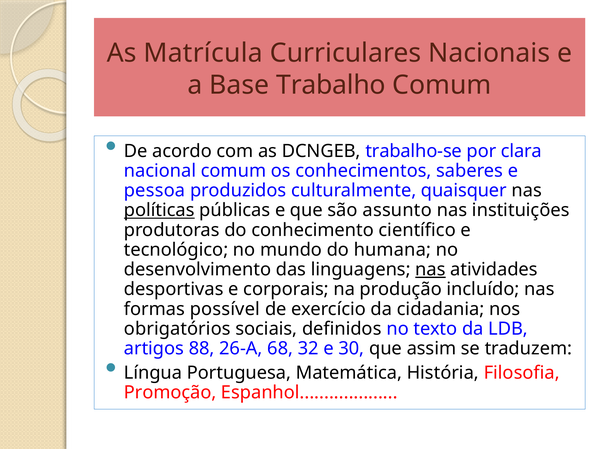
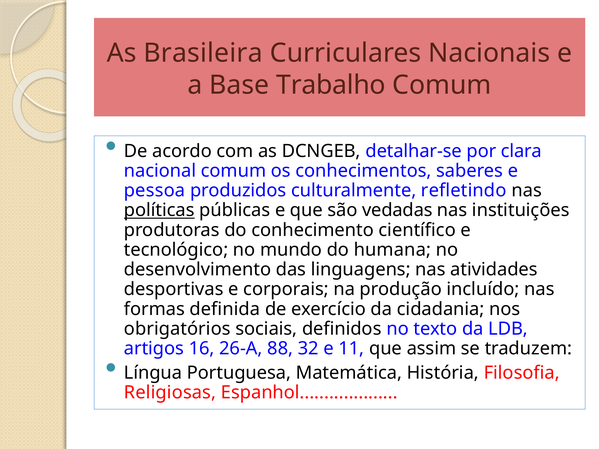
Matrícula: Matrícula -> Brasileira (203, 53)
trabalho-se: trabalho-se -> detalhar-se (414, 151)
quaisquer: quaisquer -> refletindo (464, 191)
assunto: assunto -> vedadas (397, 210)
nas underline: present -> none (430, 270)
possível: possível -> definida (225, 309)
88: 88 -> 16 (202, 349)
68: 68 -> 88 (280, 349)
30: 30 -> 11 (351, 349)
Promoção: Promoção -> Religiosas (170, 393)
